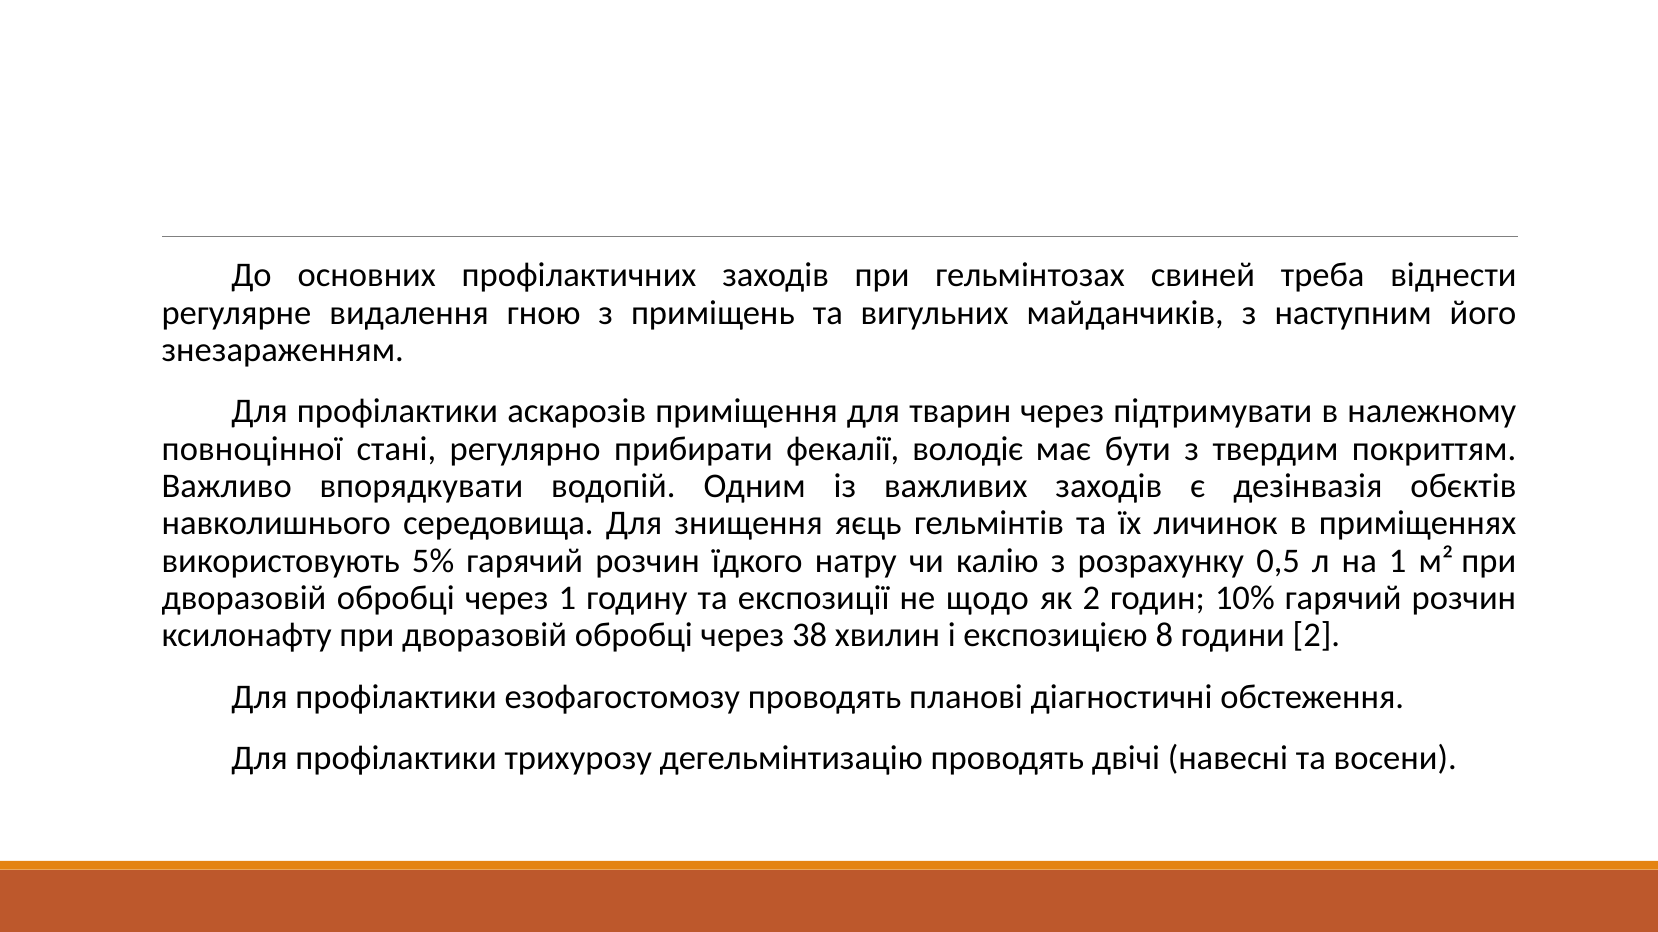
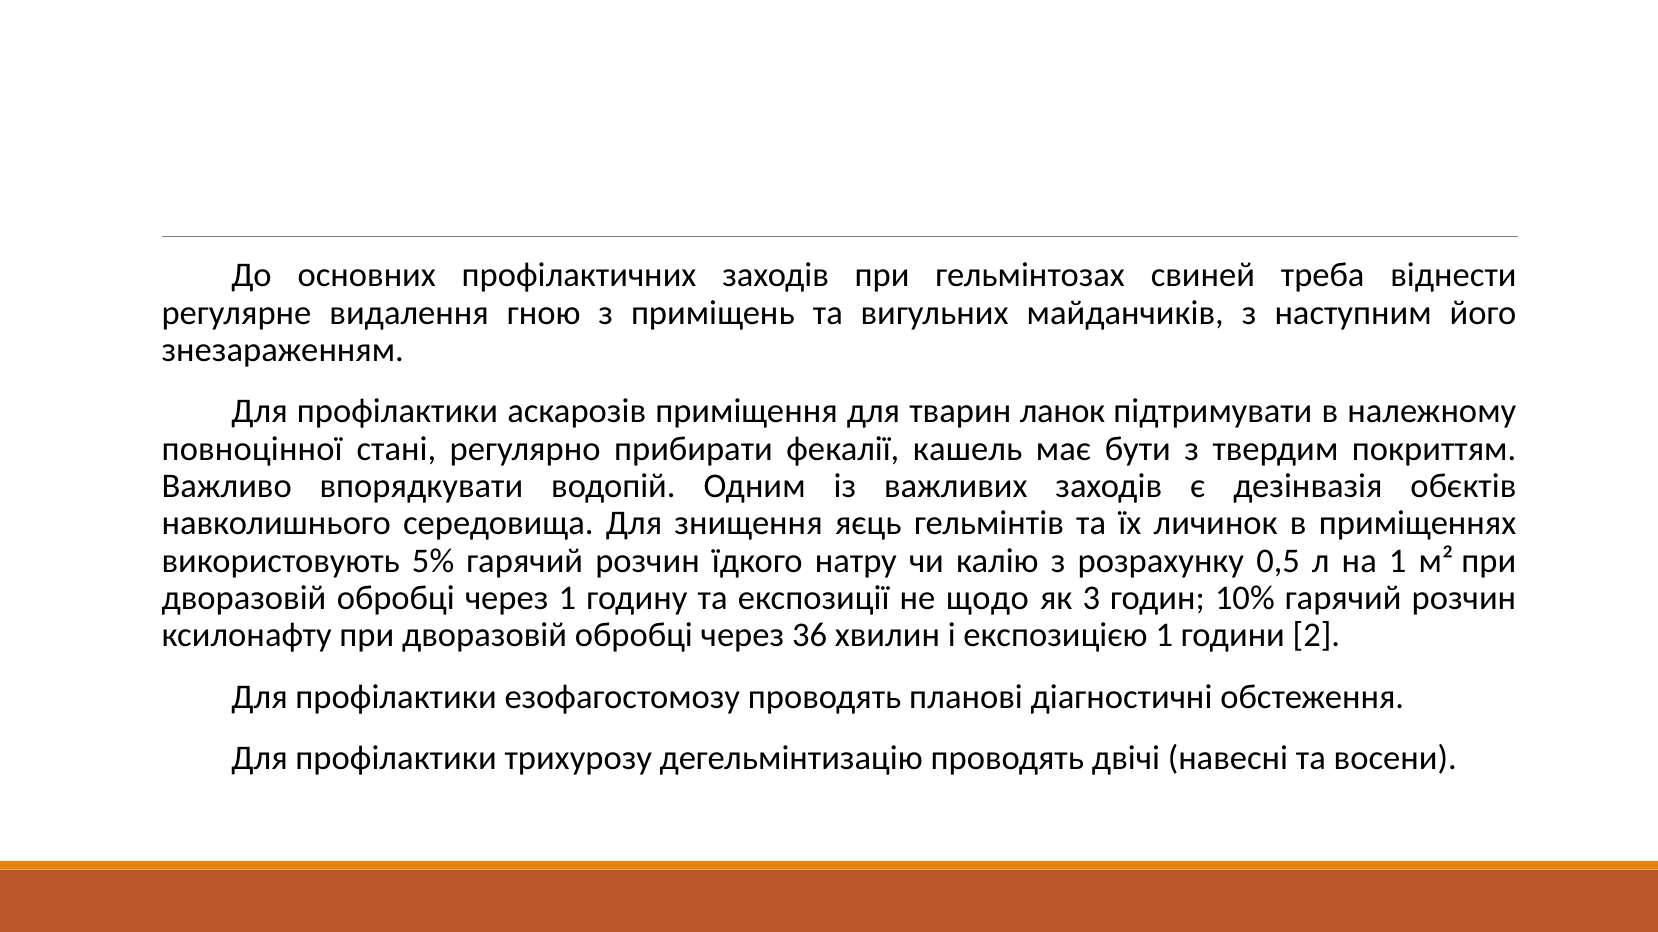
тварин через: через -> ланок (1062, 412)
володіє: володіє -> кашель (968, 449)
як 2: 2 -> 3 (1091, 598)
38: 38 -> 36 (810, 636)
експозицією 8: 8 -> 1 (1164, 636)
